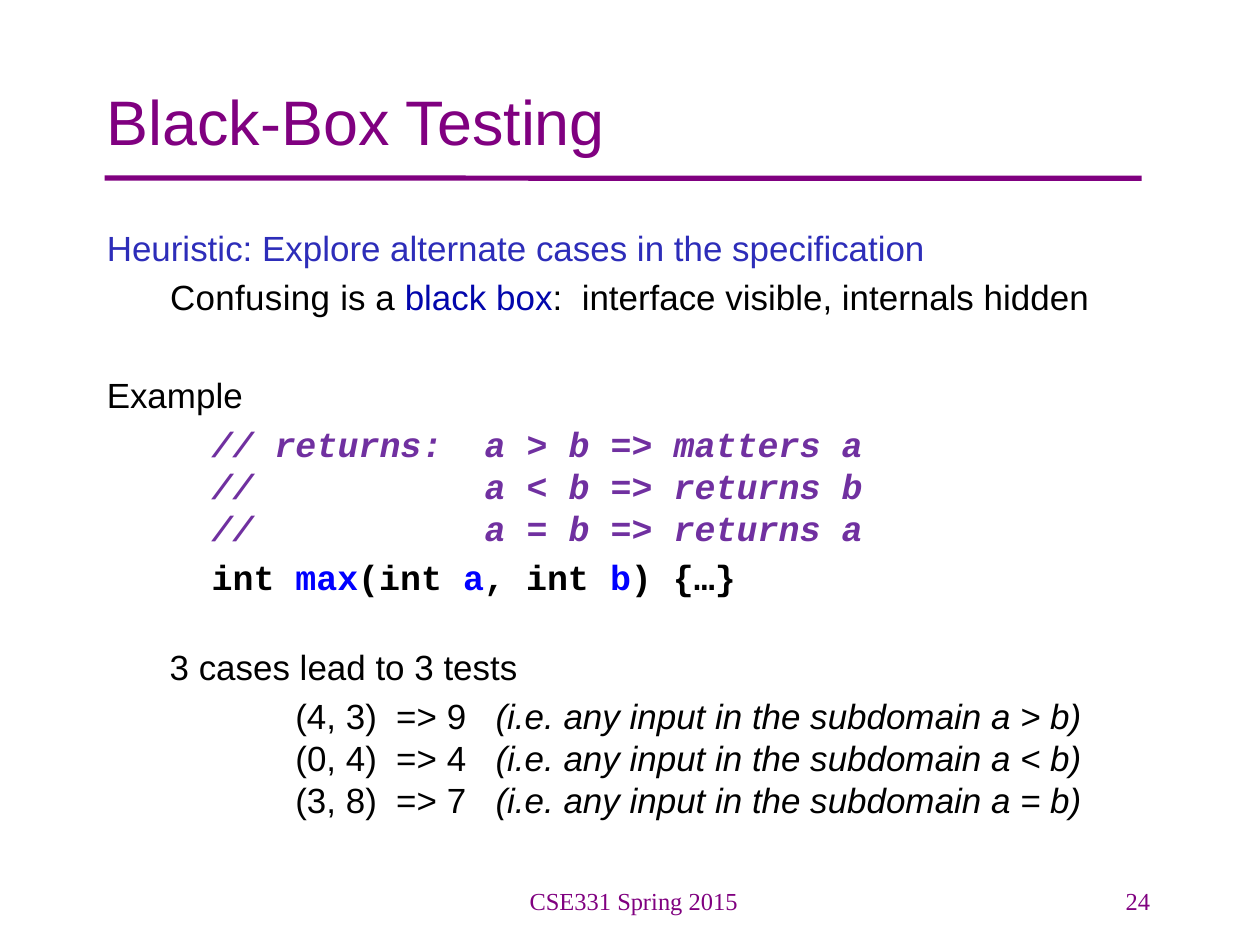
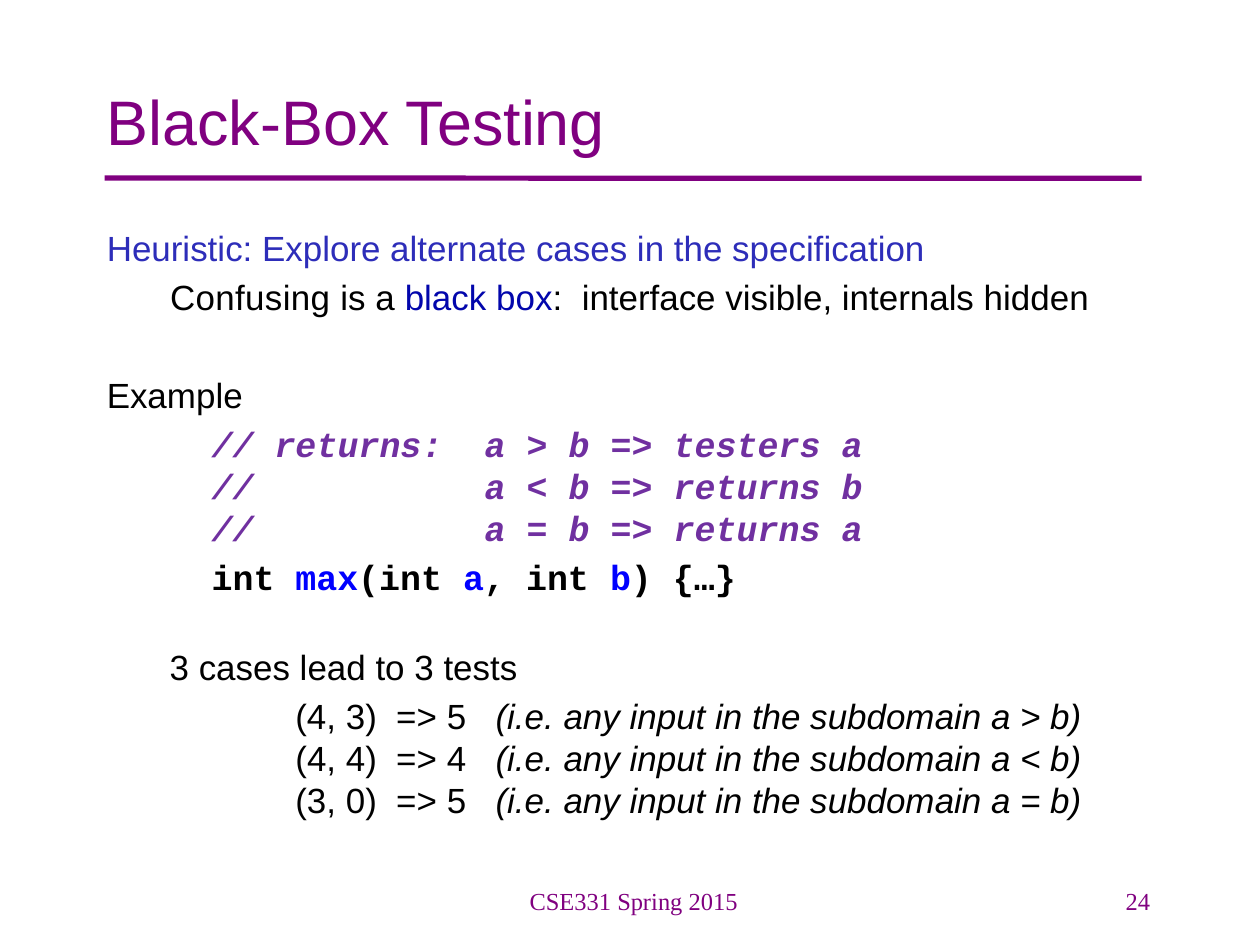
matters: matters -> testers (747, 445)
9: 9 -> 5 (457, 718)
0: 0 -> 4 (316, 760)
8: 8 -> 0 (361, 802)
7: 7 -> 5 (457, 802)
